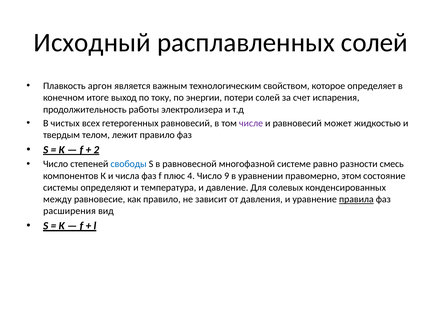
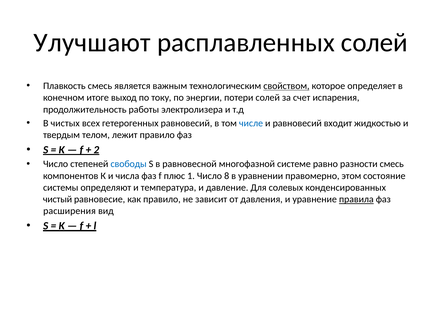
Исходный: Исходный -> Улучшают (92, 43)
Плавкость аргон: аргон -> смесь (100, 86)
свойством underline: none -> present (286, 86)
числе colour: purple -> blue (251, 123)
может: может -> входит (338, 123)
4: 4 -> 1 (191, 176)
9: 9 -> 8 (227, 176)
между: между -> чистый (58, 200)
